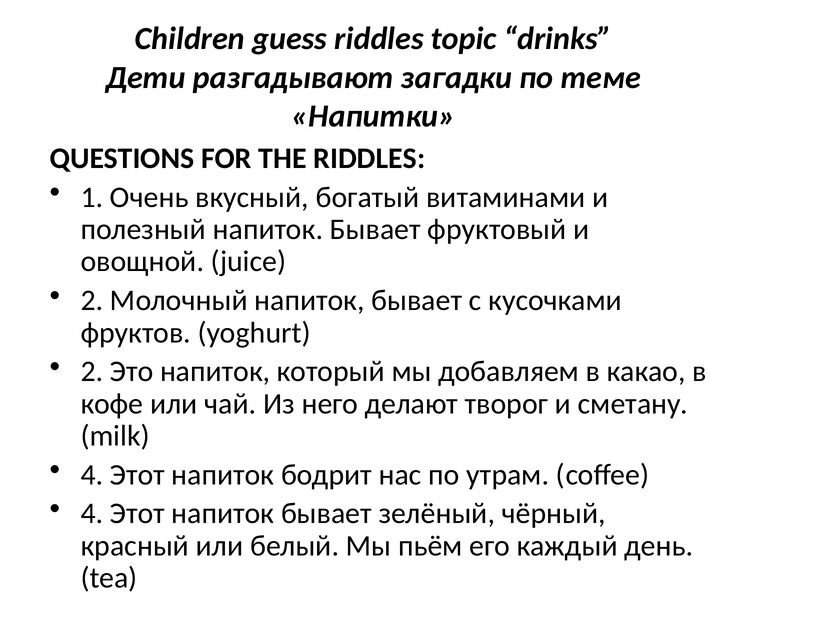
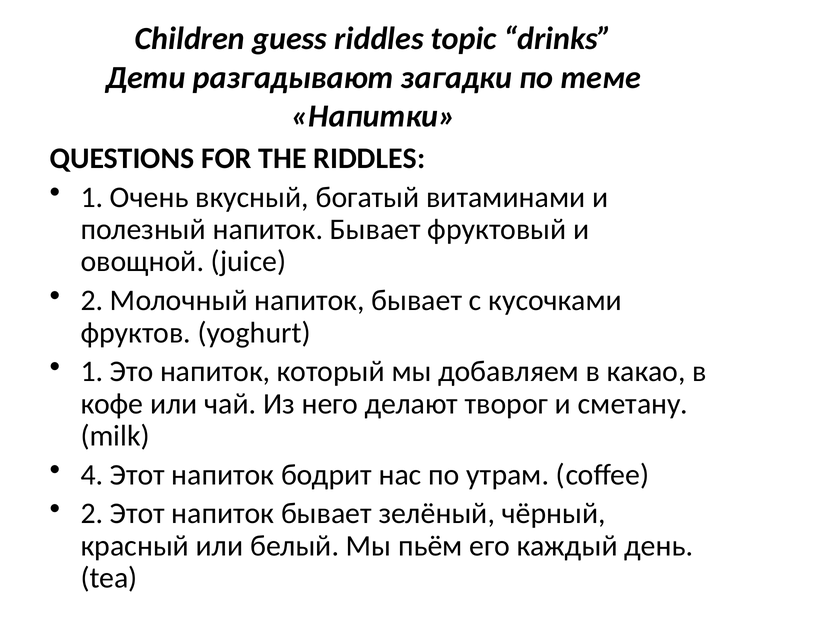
2: 2 -> 1 (92, 372)
4: 4 -> 2 (92, 514)
